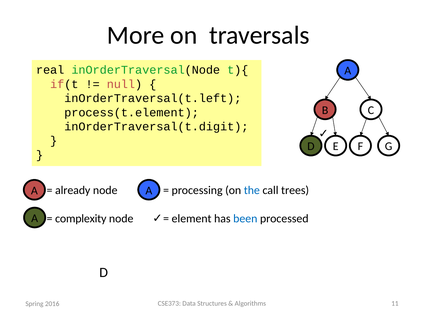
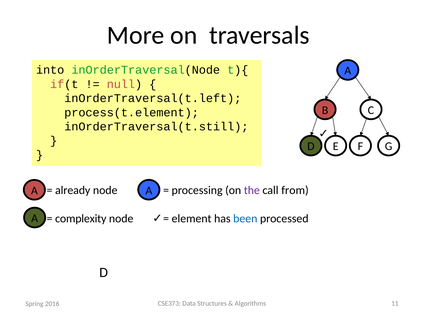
real: real -> into (50, 70)
inOrderTraversal(t.digit: inOrderTraversal(t.digit -> inOrderTraversal(t.still (156, 127)
the colour: blue -> purple (252, 190)
trees: trees -> from (295, 190)
